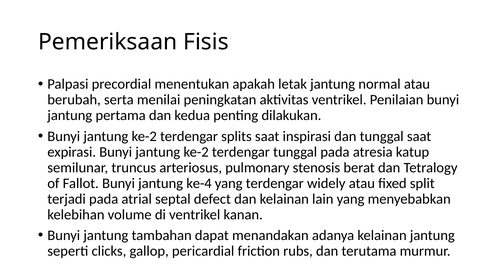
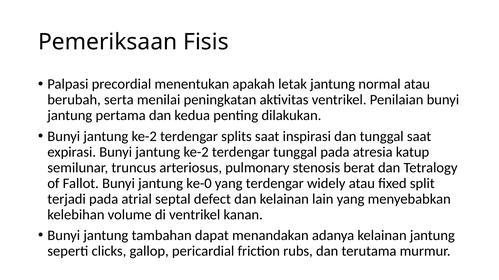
ke-4: ke-4 -> ke-0 (199, 184)
